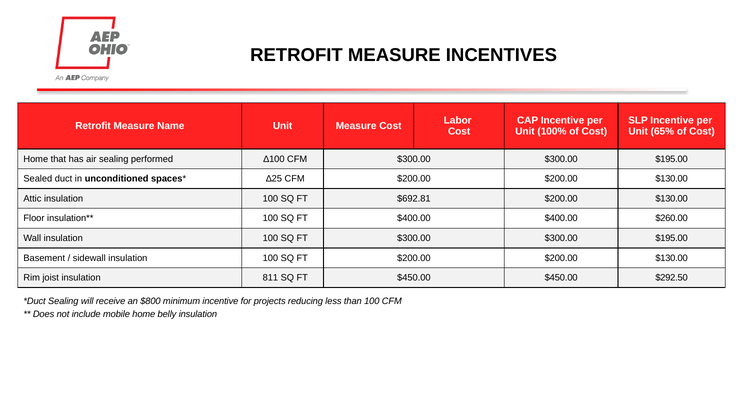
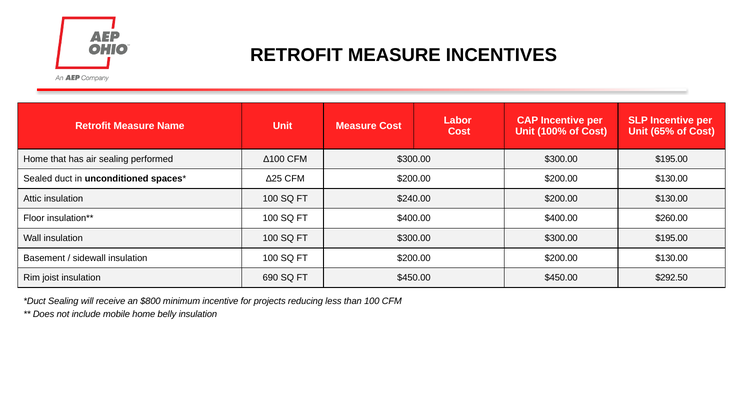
$692.81: $692.81 -> $240.00 (414, 198)
811: 811 -> 690 (270, 277)
